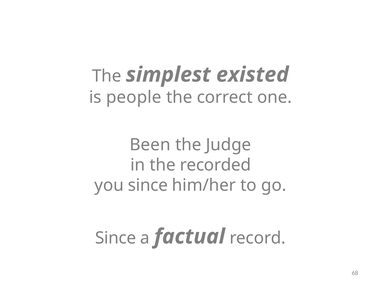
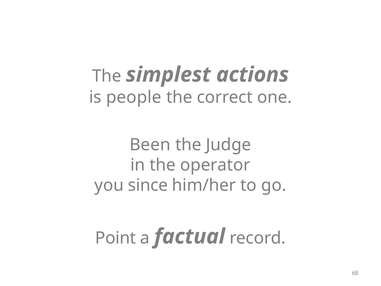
existed: existed -> actions (253, 75)
recorded: recorded -> operator (215, 165)
Since: Since -> Point (116, 238)
